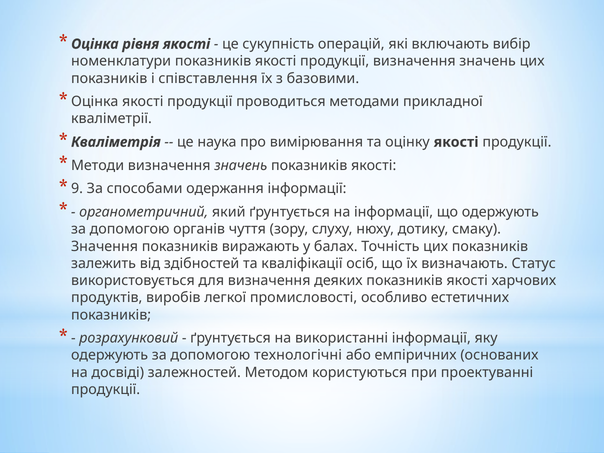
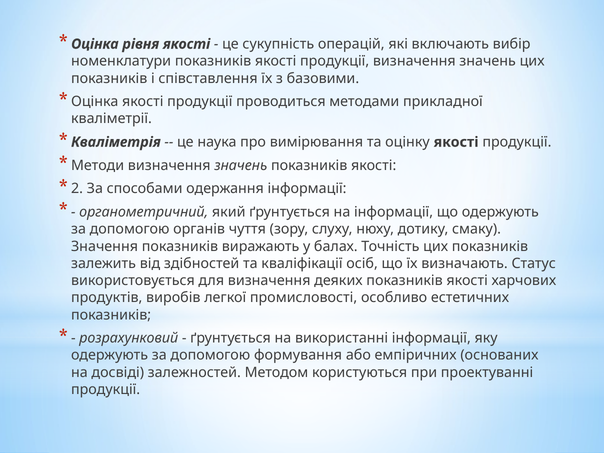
9: 9 -> 2 (77, 189)
технологічні: технологічні -> формування (298, 355)
